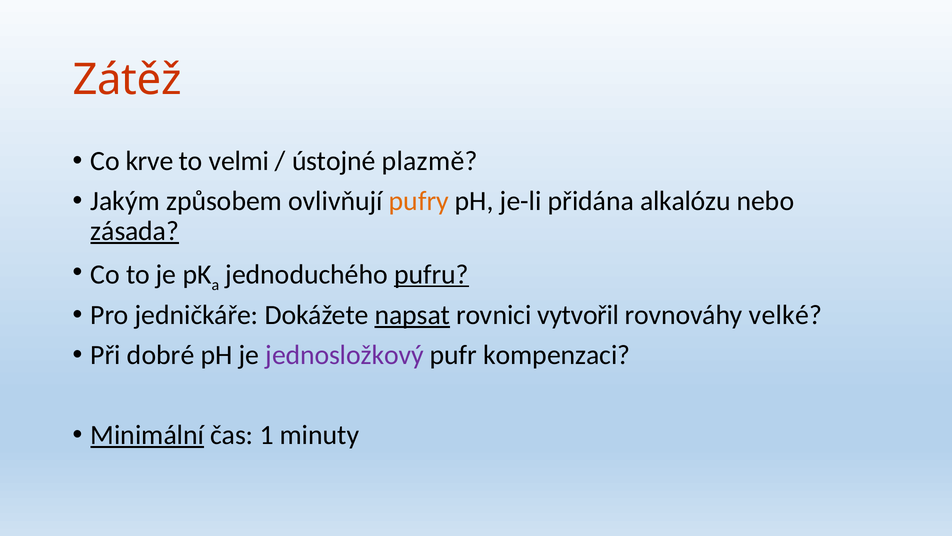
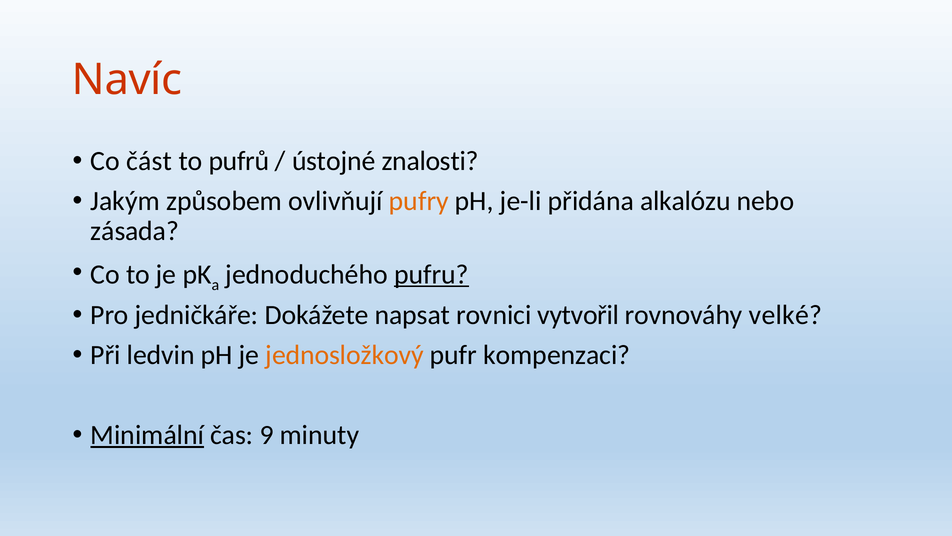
Zátěž: Zátěž -> Navíc (127, 80)
krve: krve -> část (149, 161)
velmi: velmi -> pufrů (239, 161)
plazmě: plazmě -> znalosti (430, 161)
zásada underline: present -> none (135, 231)
napsat underline: present -> none (412, 315)
dobré: dobré -> ledvin (161, 355)
jednosložkový colour: purple -> orange (345, 355)
1: 1 -> 9 (267, 435)
